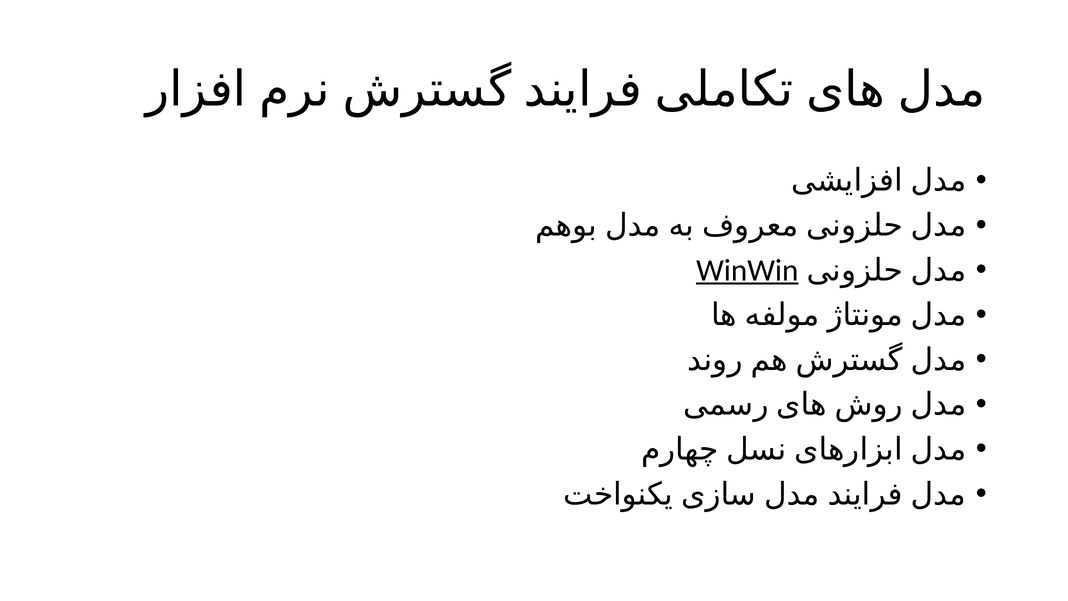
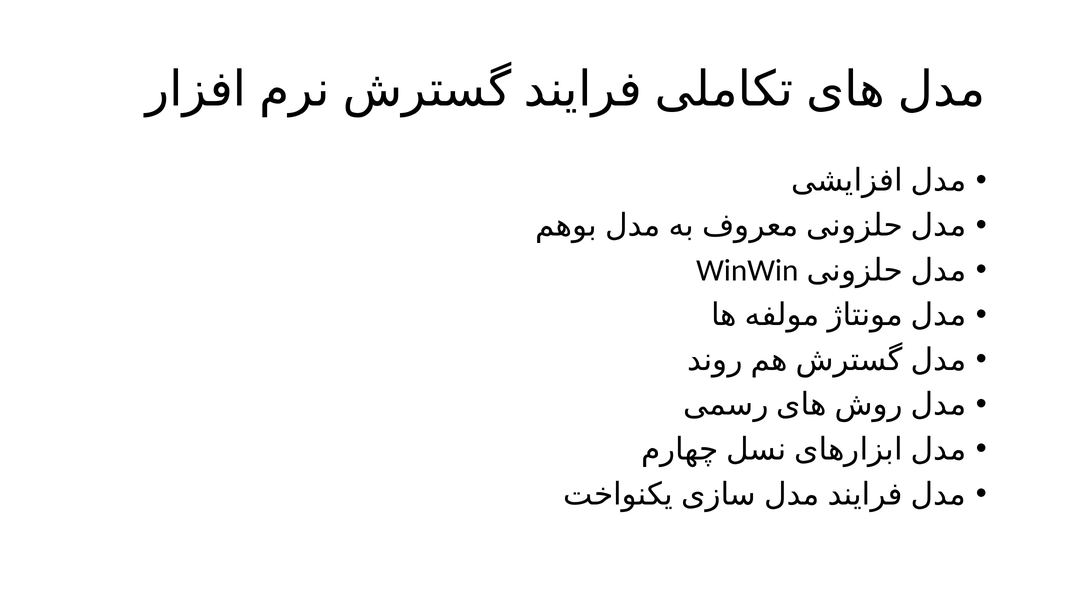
WinWin underline: present -> none (747, 270)
